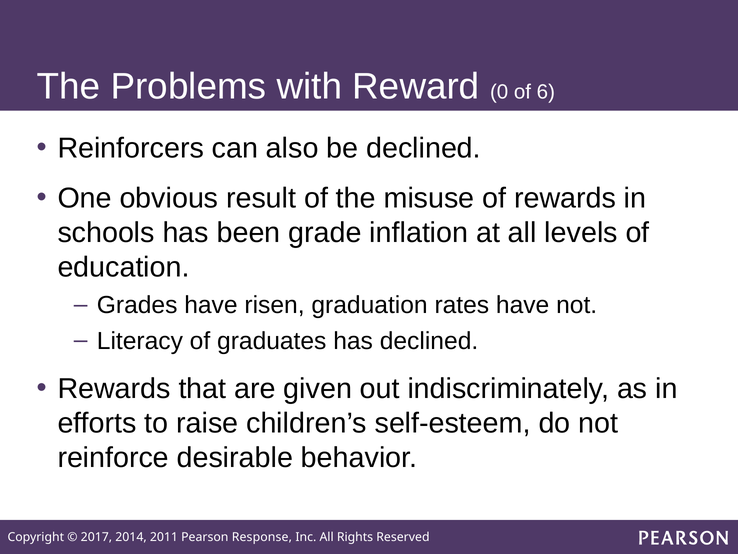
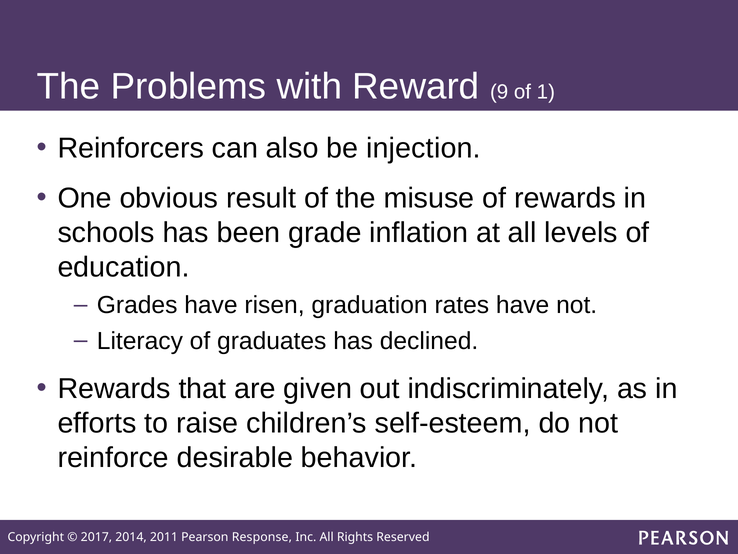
0: 0 -> 9 (499, 92)
6: 6 -> 1 (546, 92)
be declined: declined -> injection (423, 148)
